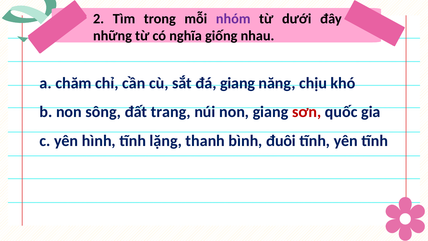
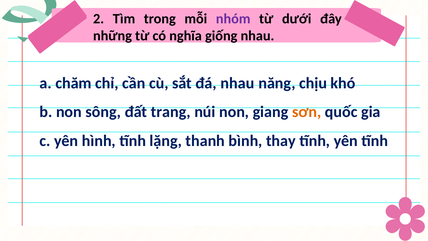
đá giang: giang -> nhau (237, 83)
sơn colour: red -> orange (307, 112)
đuôi: đuôi -> thay (281, 141)
